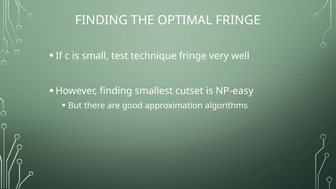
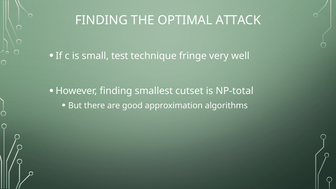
OPTIMAL FRINGE: FRINGE -> ATTACK (238, 20)
NP-easy: NP-easy -> NP-total (235, 91)
